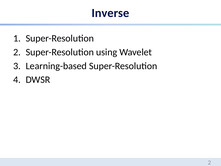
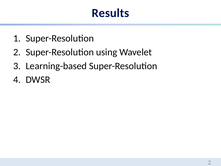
Inverse: Inverse -> Results (110, 13)
